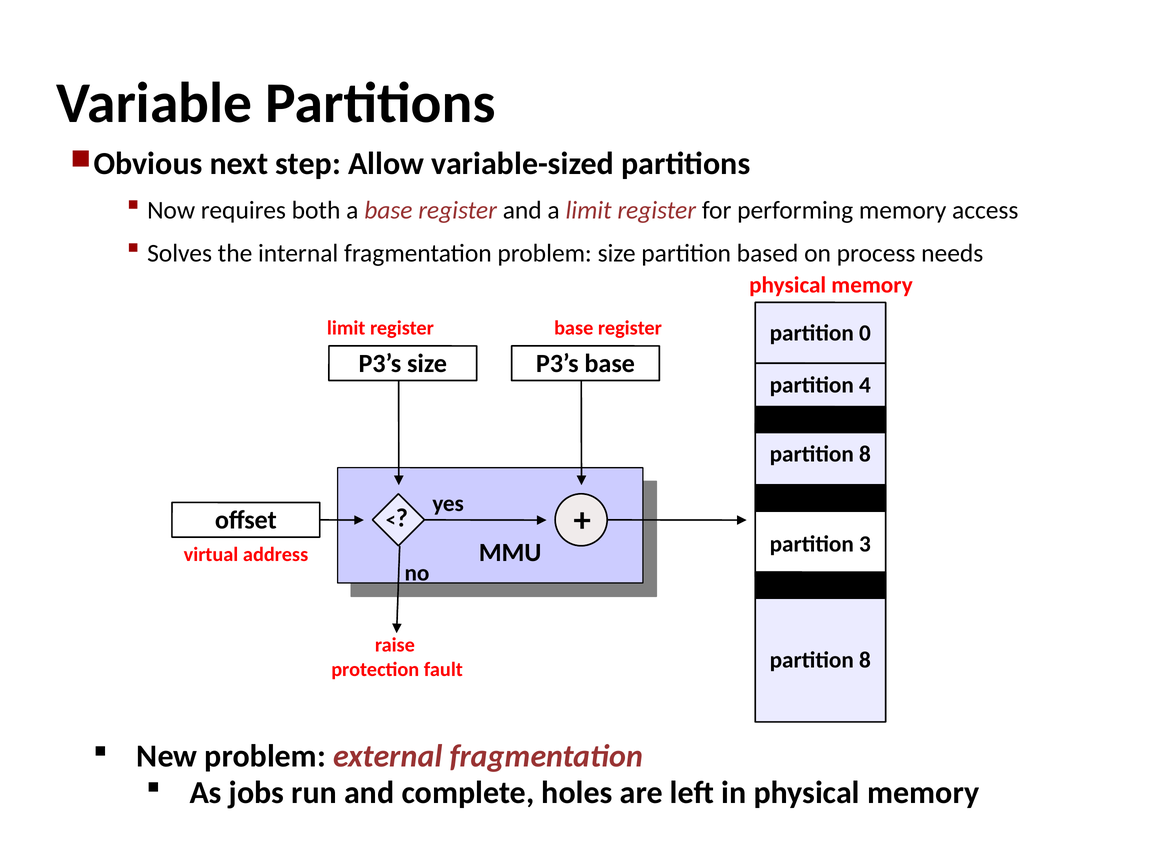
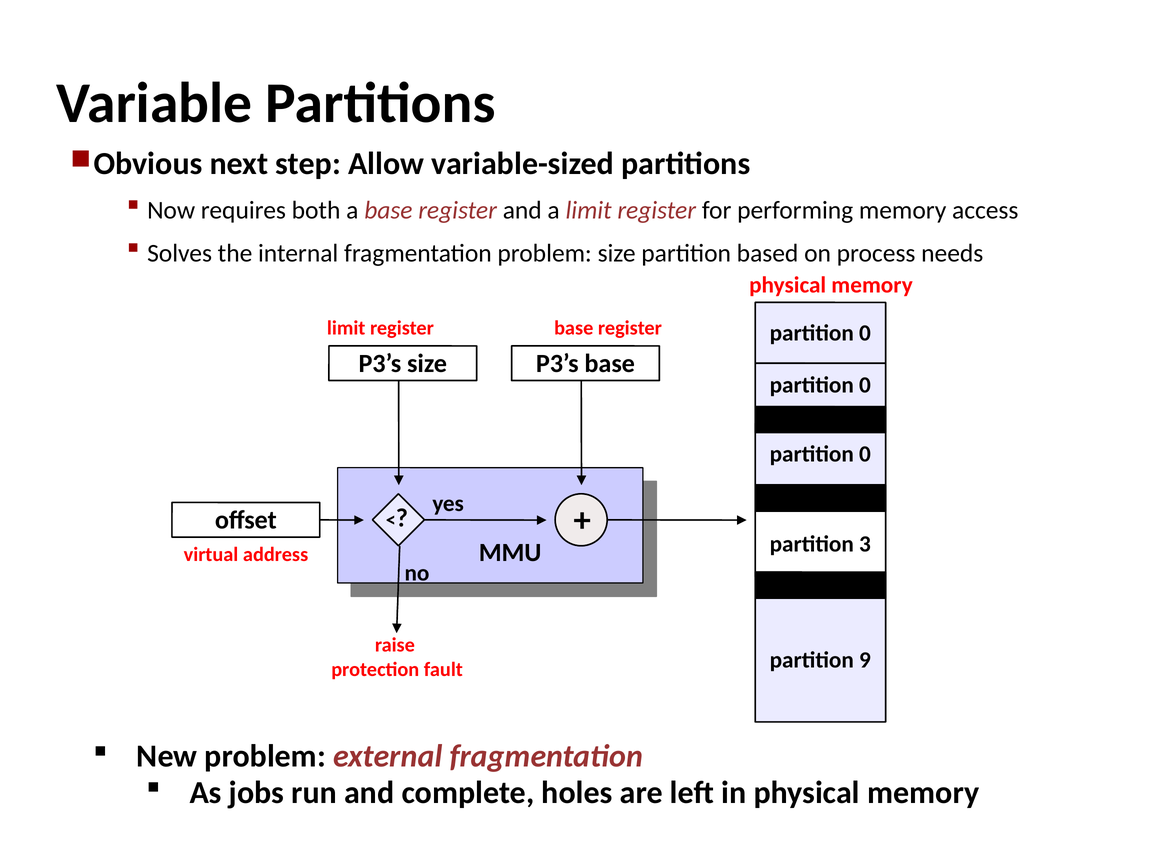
4: 4 -> 0 (865, 385)
8: 8 -> 0 (865, 454)
8: 8 -> 9 (865, 660)
